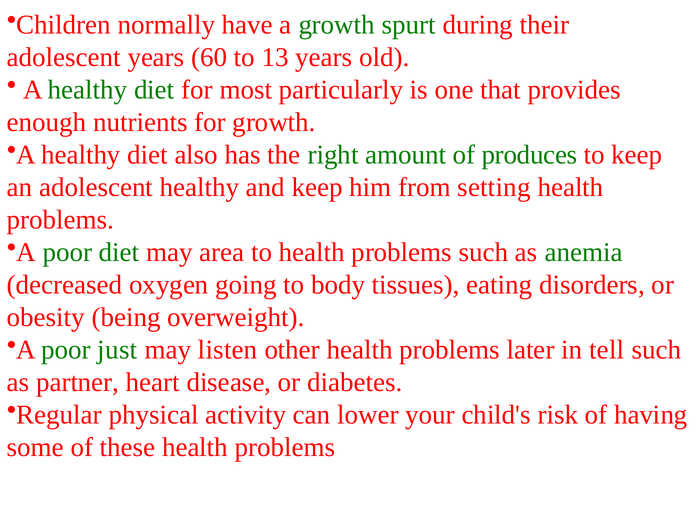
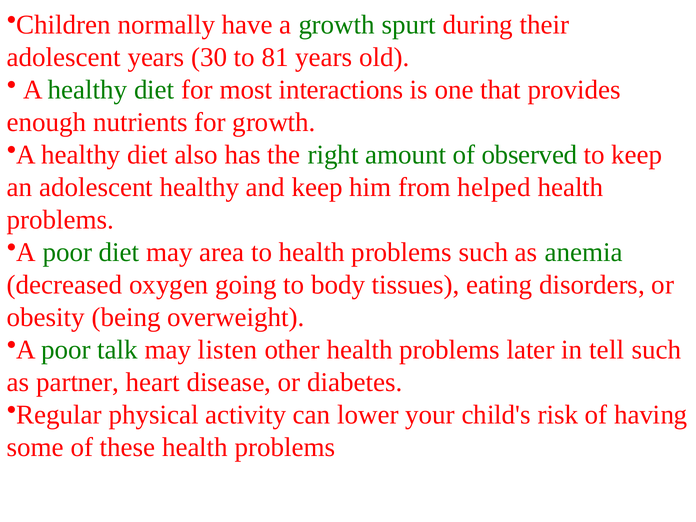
60: 60 -> 30 (209, 57)
13: 13 -> 81 (275, 57)
particularly: particularly -> interactions (341, 90)
produces: produces -> observed (530, 155)
setting: setting -> helped (494, 187)
just: just -> talk (118, 350)
